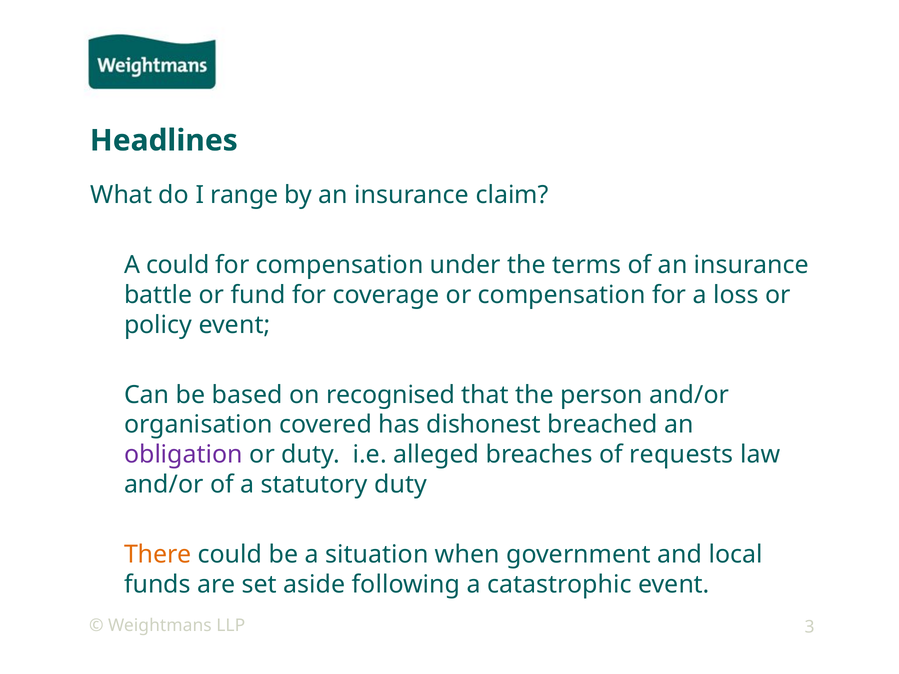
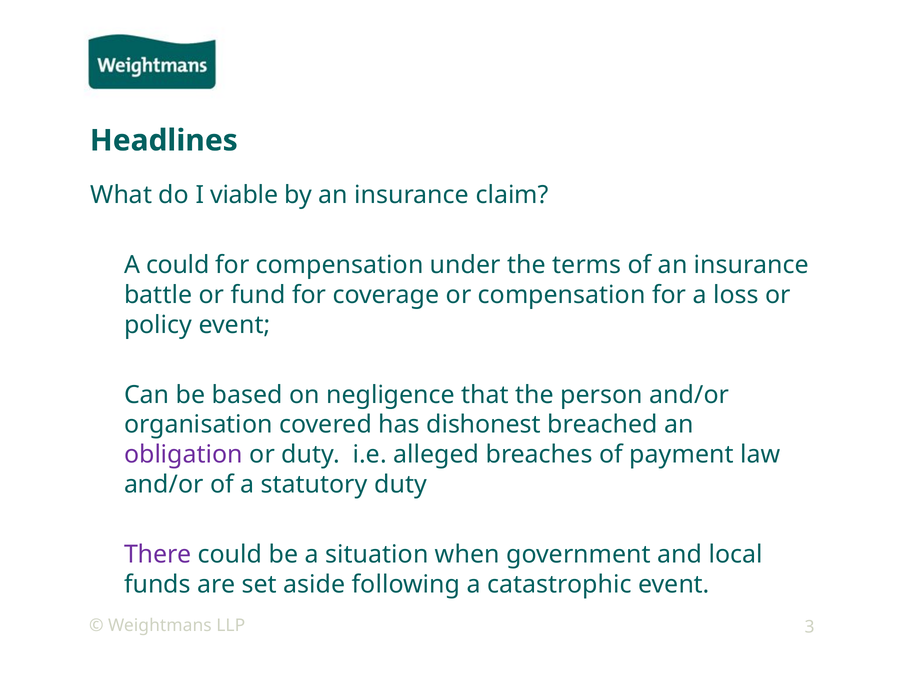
range: range -> viable (244, 195)
recognised: recognised -> negligence (391, 395)
requests: requests -> payment (682, 455)
There colour: orange -> purple (158, 555)
